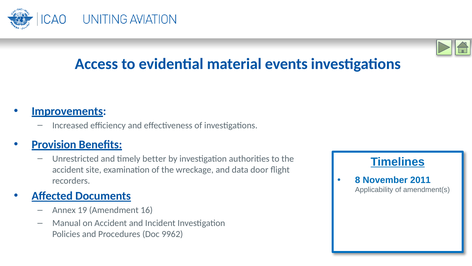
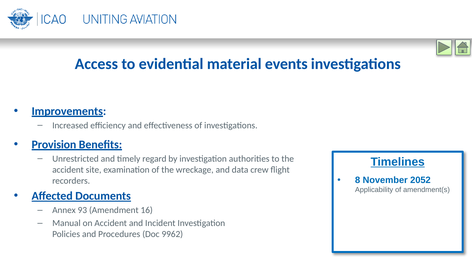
better: better -> regard (154, 158)
door: door -> crew (259, 169)
2011: 2011 -> 2052 (420, 180)
19: 19 -> 93 (82, 210)
